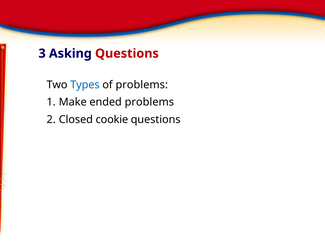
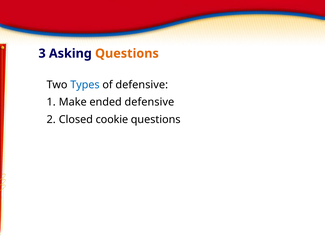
Questions colour: red -> orange (127, 53)
of problems: problems -> defensive (142, 85)
ended problems: problems -> defensive (149, 102)
